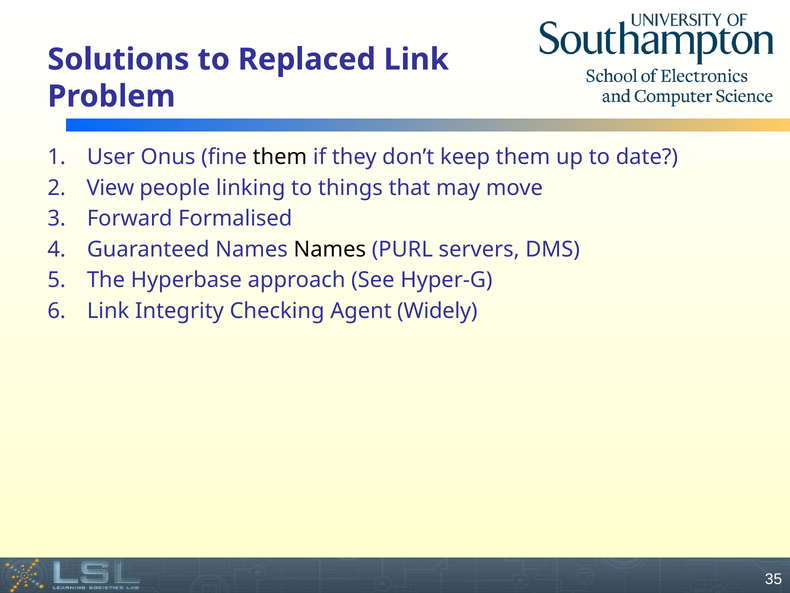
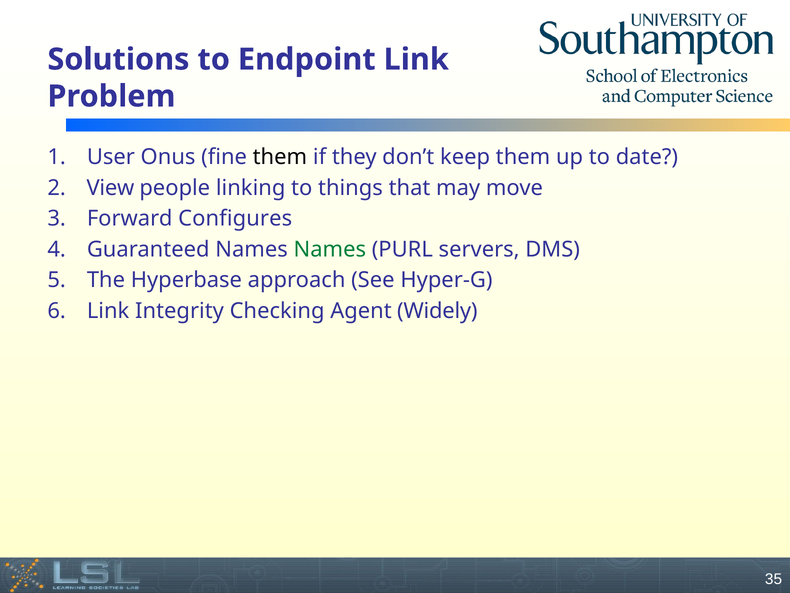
Replaced: Replaced -> Endpoint (307, 59)
Formalised: Formalised -> Configures (235, 218)
Names colour: black -> green (330, 249)
